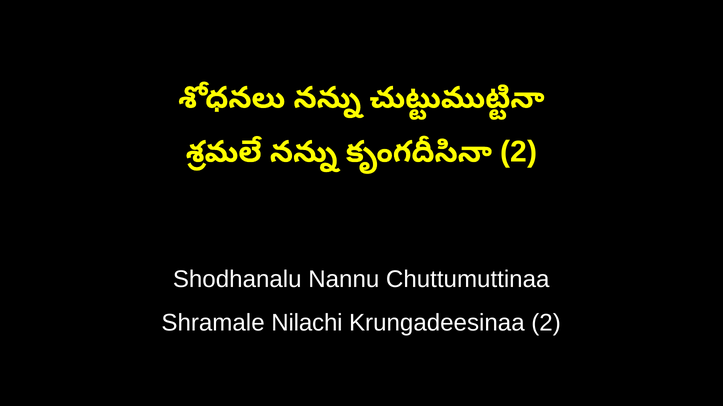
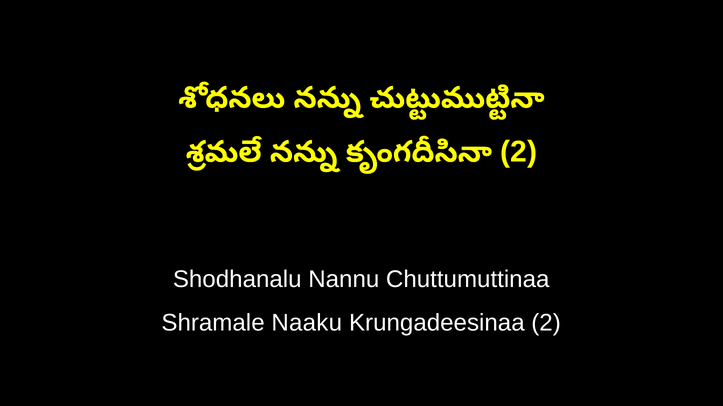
Nilachi: Nilachi -> Naaku (307, 323)
